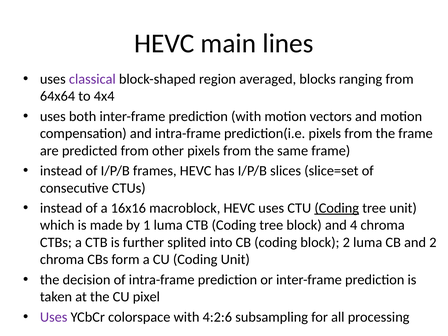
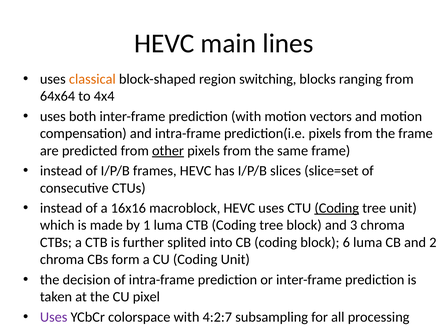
classical colour: purple -> orange (92, 79)
averaged: averaged -> switching (268, 79)
other underline: none -> present (168, 151)
4: 4 -> 3 (354, 225)
block 2: 2 -> 6 (346, 242)
4:2:6: 4:2:6 -> 4:2:7 (217, 317)
